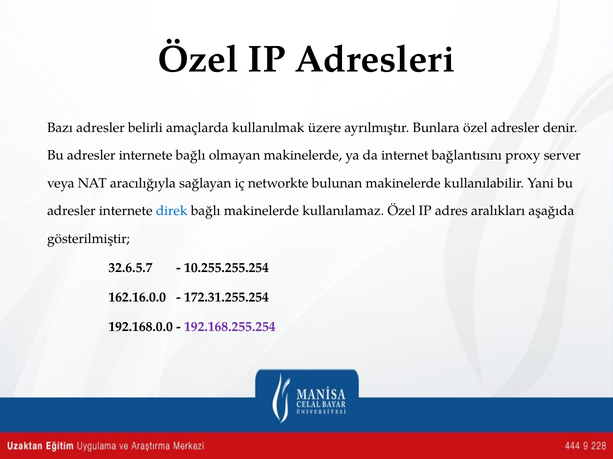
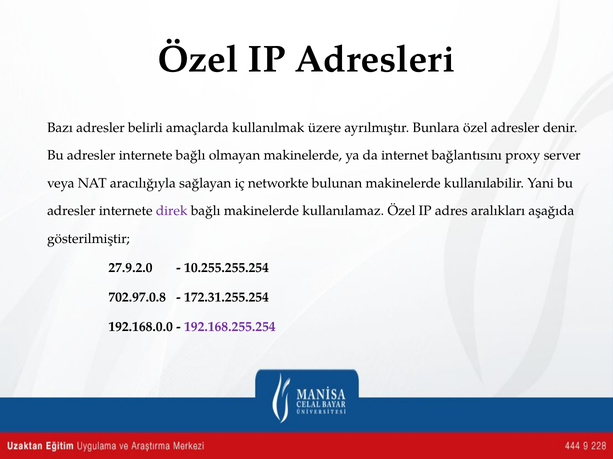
direk colour: blue -> purple (172, 211)
32.6.5.7: 32.6.5.7 -> 27.9.2.0 (130, 268)
162.16.0.0: 162.16.0.0 -> 702.97.0.8 (137, 298)
